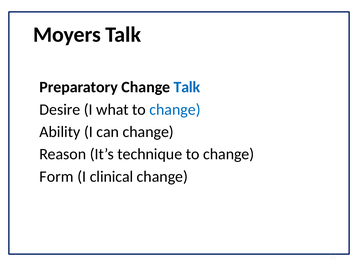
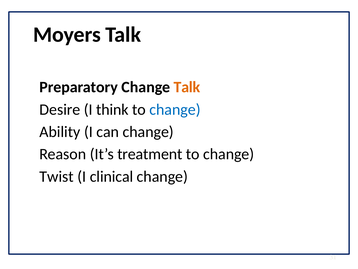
Talk colour: blue -> orange (187, 87)
what: what -> think (112, 109)
technique: technique -> treatment (150, 154)
Form: Form -> Twist (57, 176)
